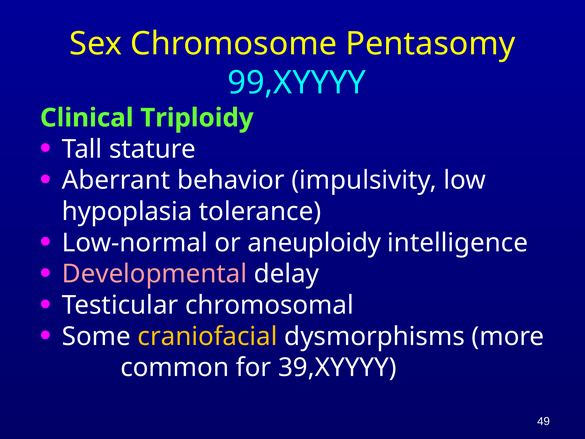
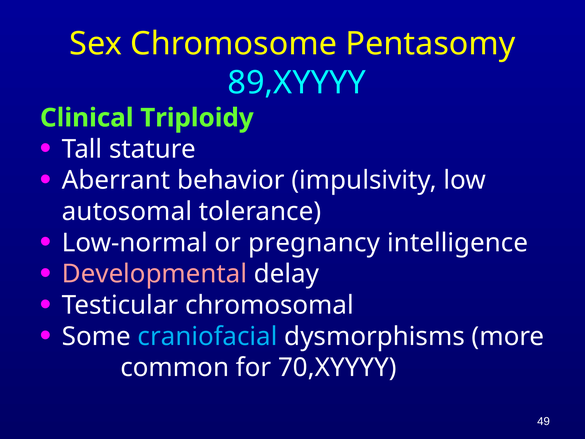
99,XYYYY: 99,XYYYY -> 89,XYYYY (297, 83)
hypoplasia: hypoplasia -> autosomal (127, 211)
aneuploidy: aneuploidy -> pregnancy (314, 243)
craniofacial colour: yellow -> light blue (208, 336)
39,XYYYY: 39,XYYYY -> 70,XYYYY (337, 368)
